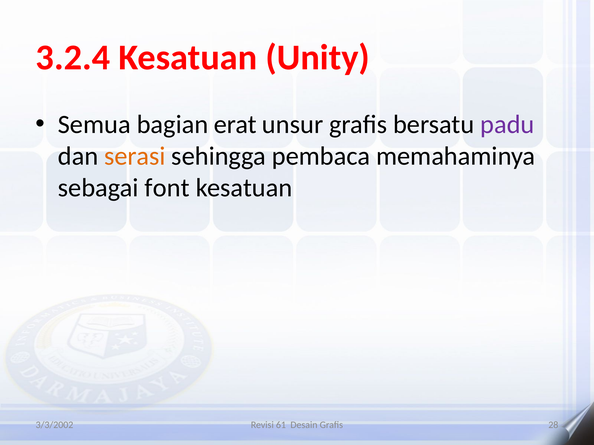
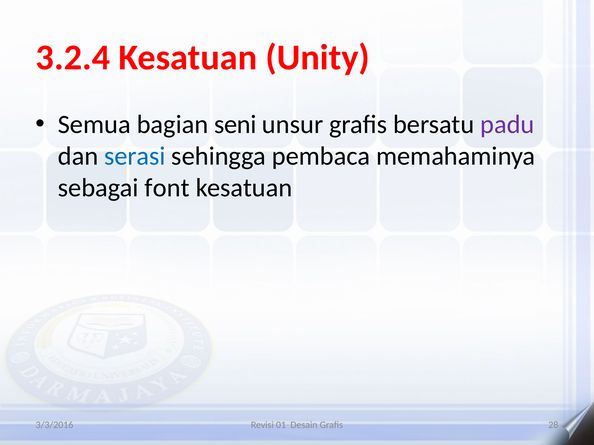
erat: erat -> seni (235, 125)
serasi colour: orange -> blue (135, 156)
61: 61 -> 01 (281, 425)
3/3/2002: 3/3/2002 -> 3/3/2016 (54, 425)
